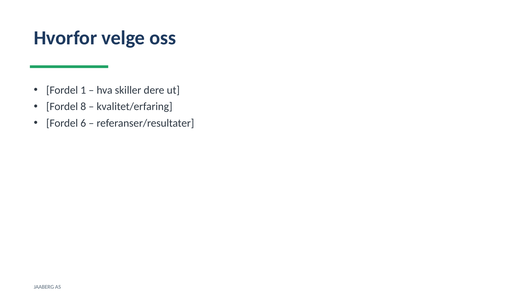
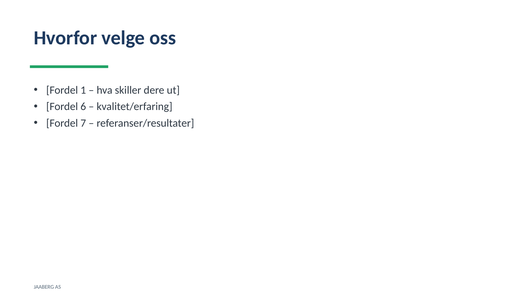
8: 8 -> 6 (83, 107)
6: 6 -> 7 (83, 123)
